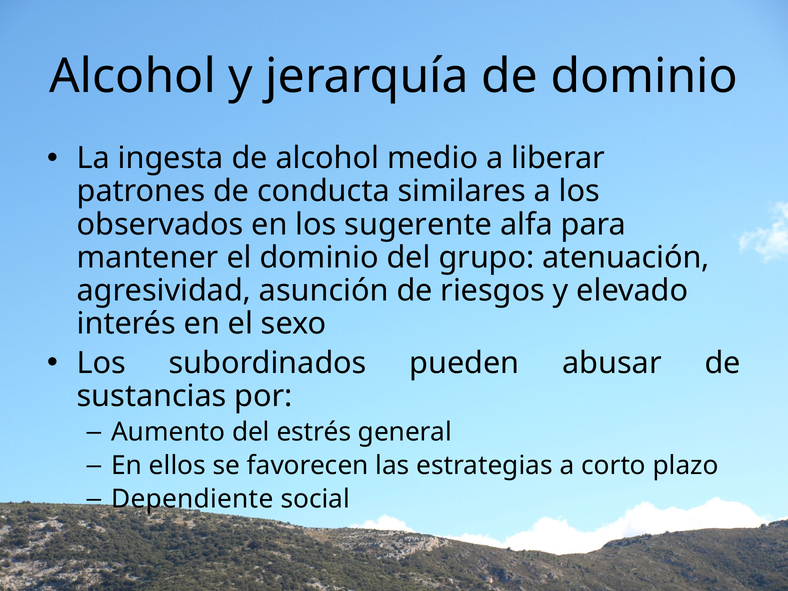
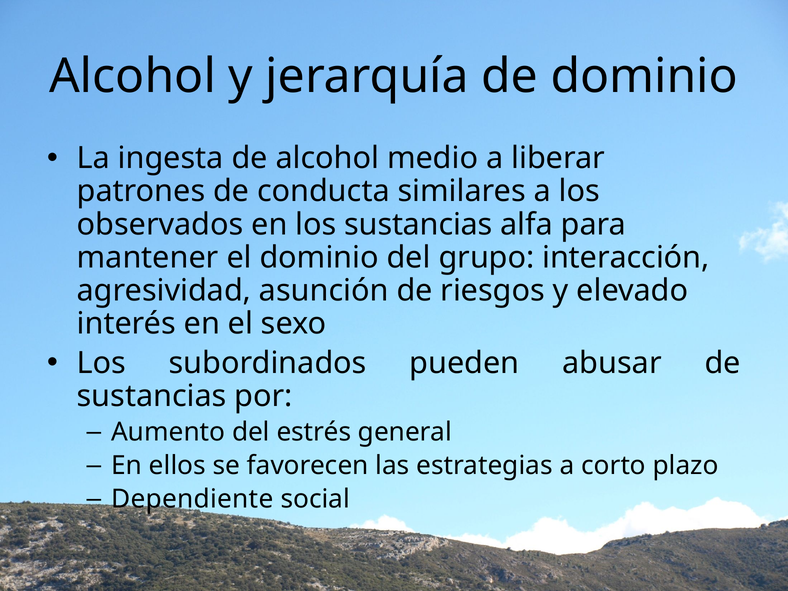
los sugerente: sugerente -> sustancias (418, 224)
atenuación: atenuación -> interacción (626, 258)
